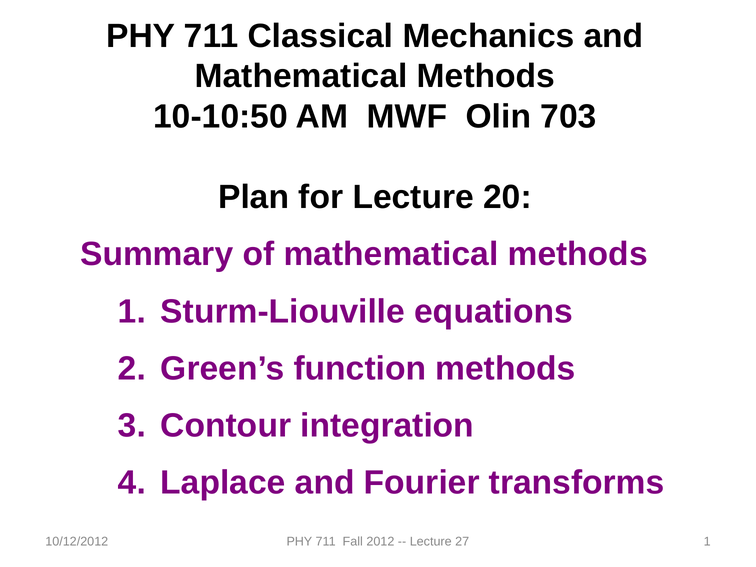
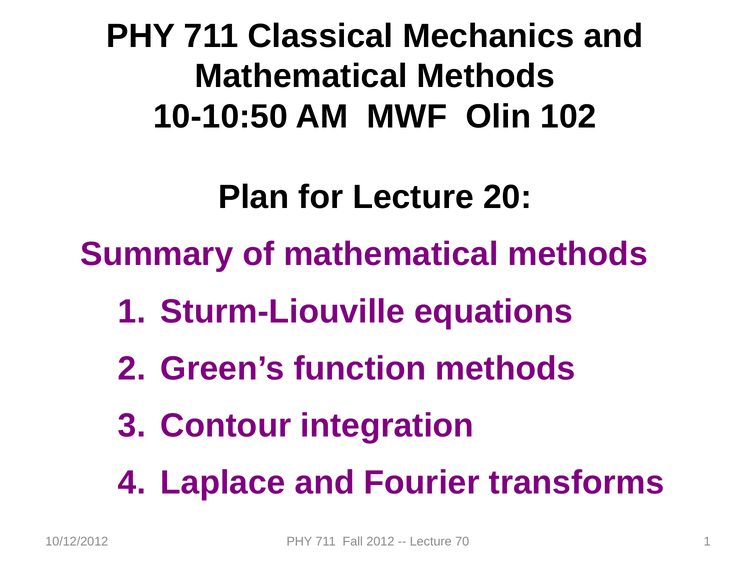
703: 703 -> 102 (568, 117)
27: 27 -> 70 (462, 541)
